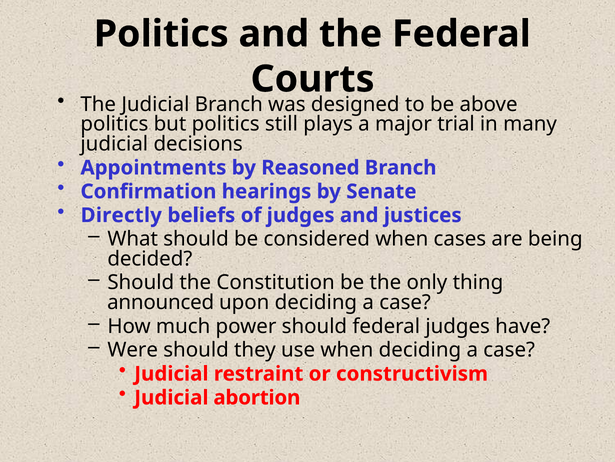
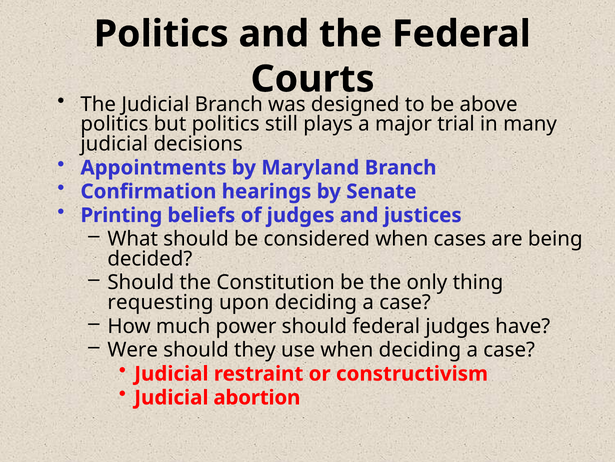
Reasoned: Reasoned -> Maryland (310, 167)
Directly: Directly -> Printing (121, 215)
announced: announced -> requesting (160, 302)
